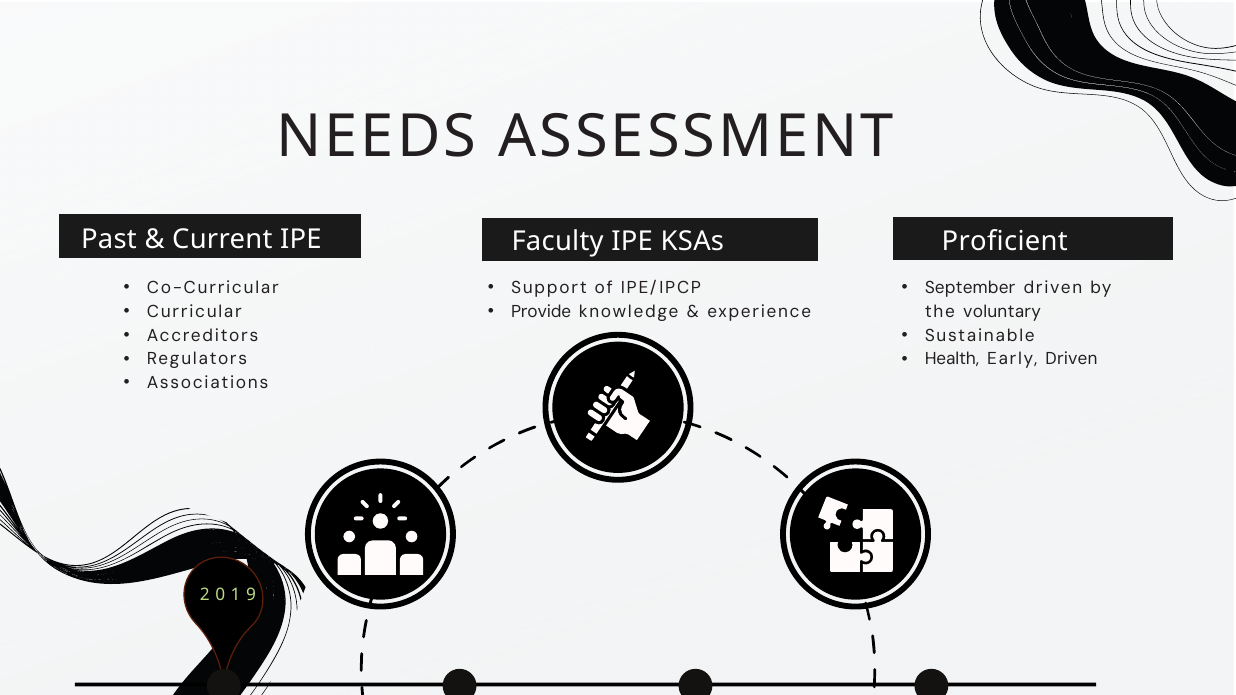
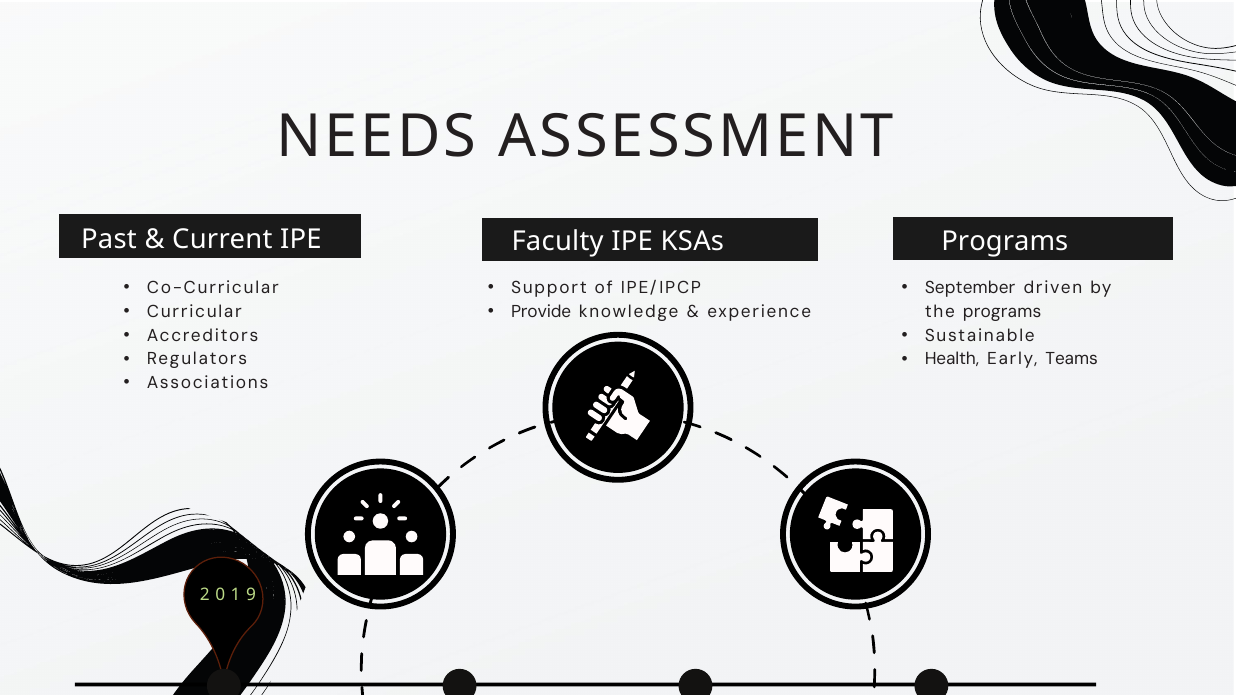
Proficient: Proficient -> Programs (1005, 242)
the voluntary: voluntary -> programs (1002, 312)
Early Driven: Driven -> Teams (1072, 359)
